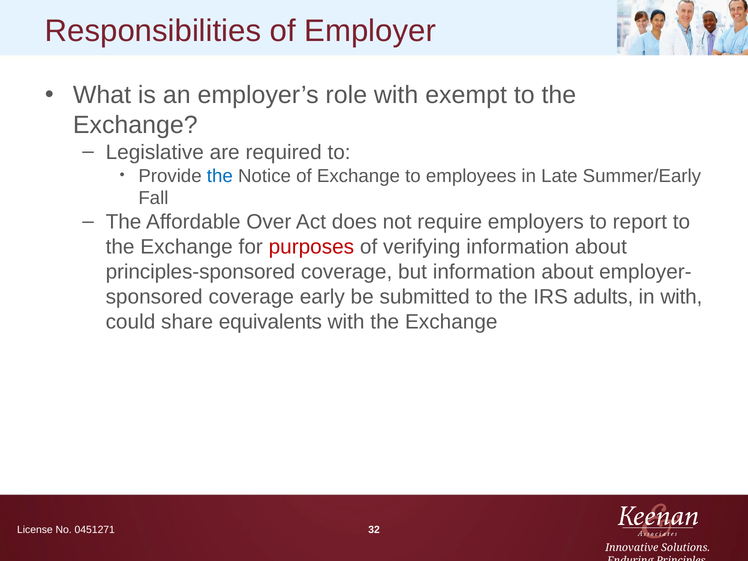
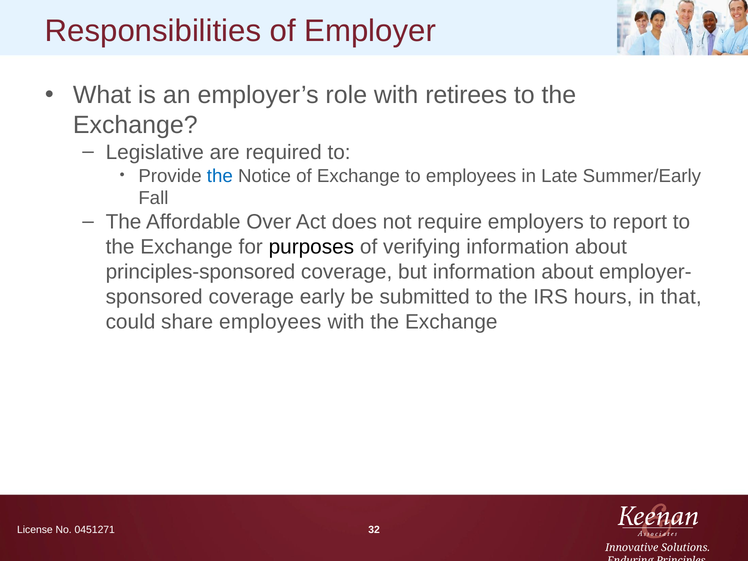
exempt: exempt -> retirees (466, 95)
purposes colour: red -> black (311, 247)
adults: adults -> hours (603, 297)
in with: with -> that (681, 297)
share equivalents: equivalents -> employees (270, 322)
